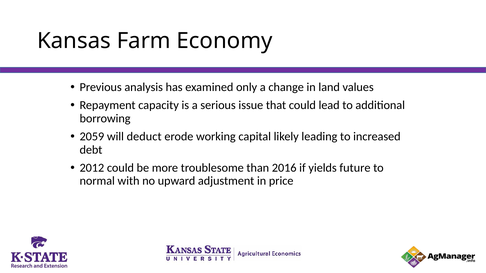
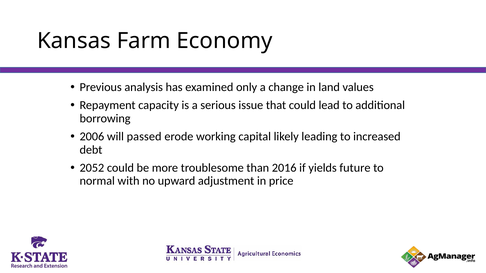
2059: 2059 -> 2006 (92, 137)
deduct: deduct -> passed (144, 137)
2012: 2012 -> 2052 (92, 168)
